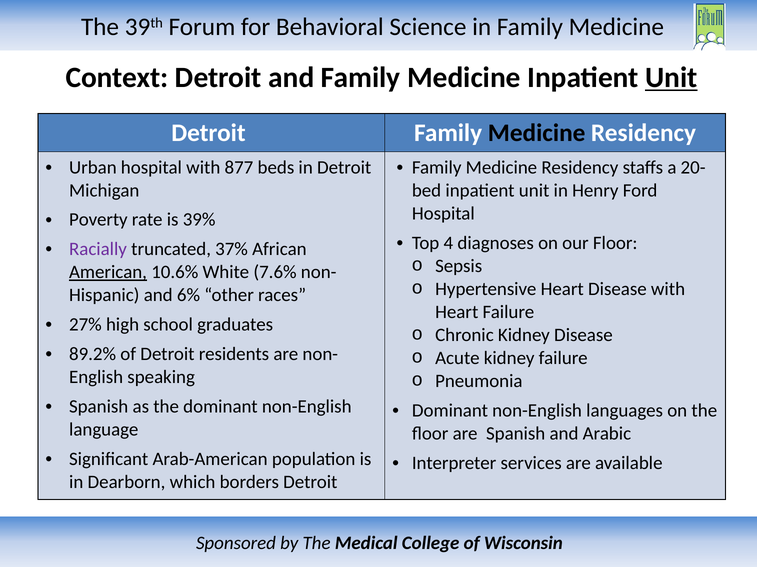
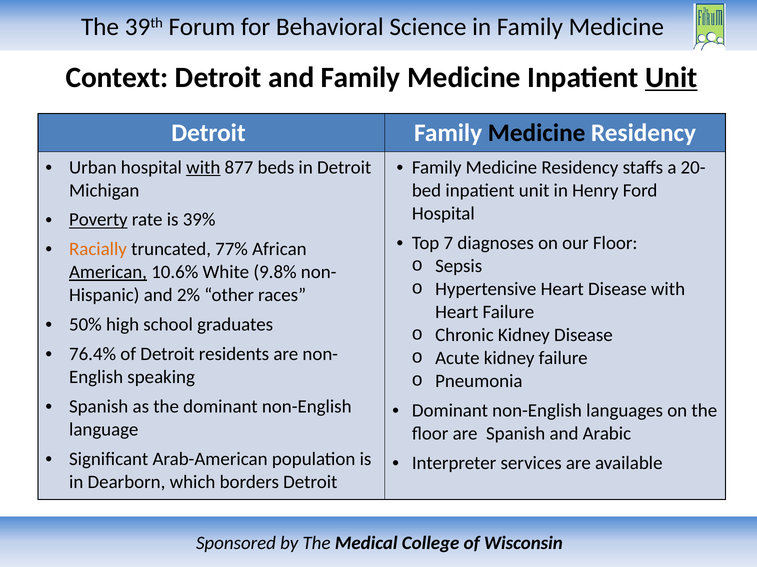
with underline: none -> present (203, 168)
Poverty underline: none -> present (98, 220)
4: 4 -> 7 (448, 243)
Racially colour: purple -> orange (98, 249)
37%: 37% -> 77% (232, 249)
7.6%: 7.6% -> 9.8% (275, 273)
6%: 6% -> 2% (188, 296)
27%: 27% -> 50% (85, 325)
89.2%: 89.2% -> 76.4% (93, 354)
